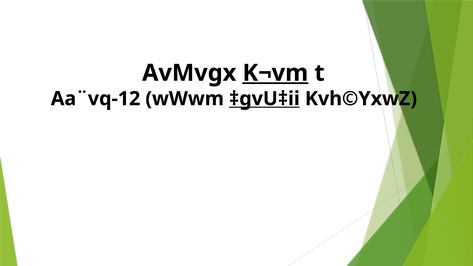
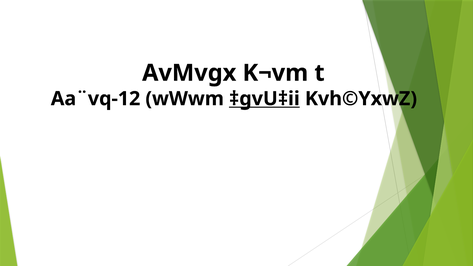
K¬vm underline: present -> none (275, 73)
